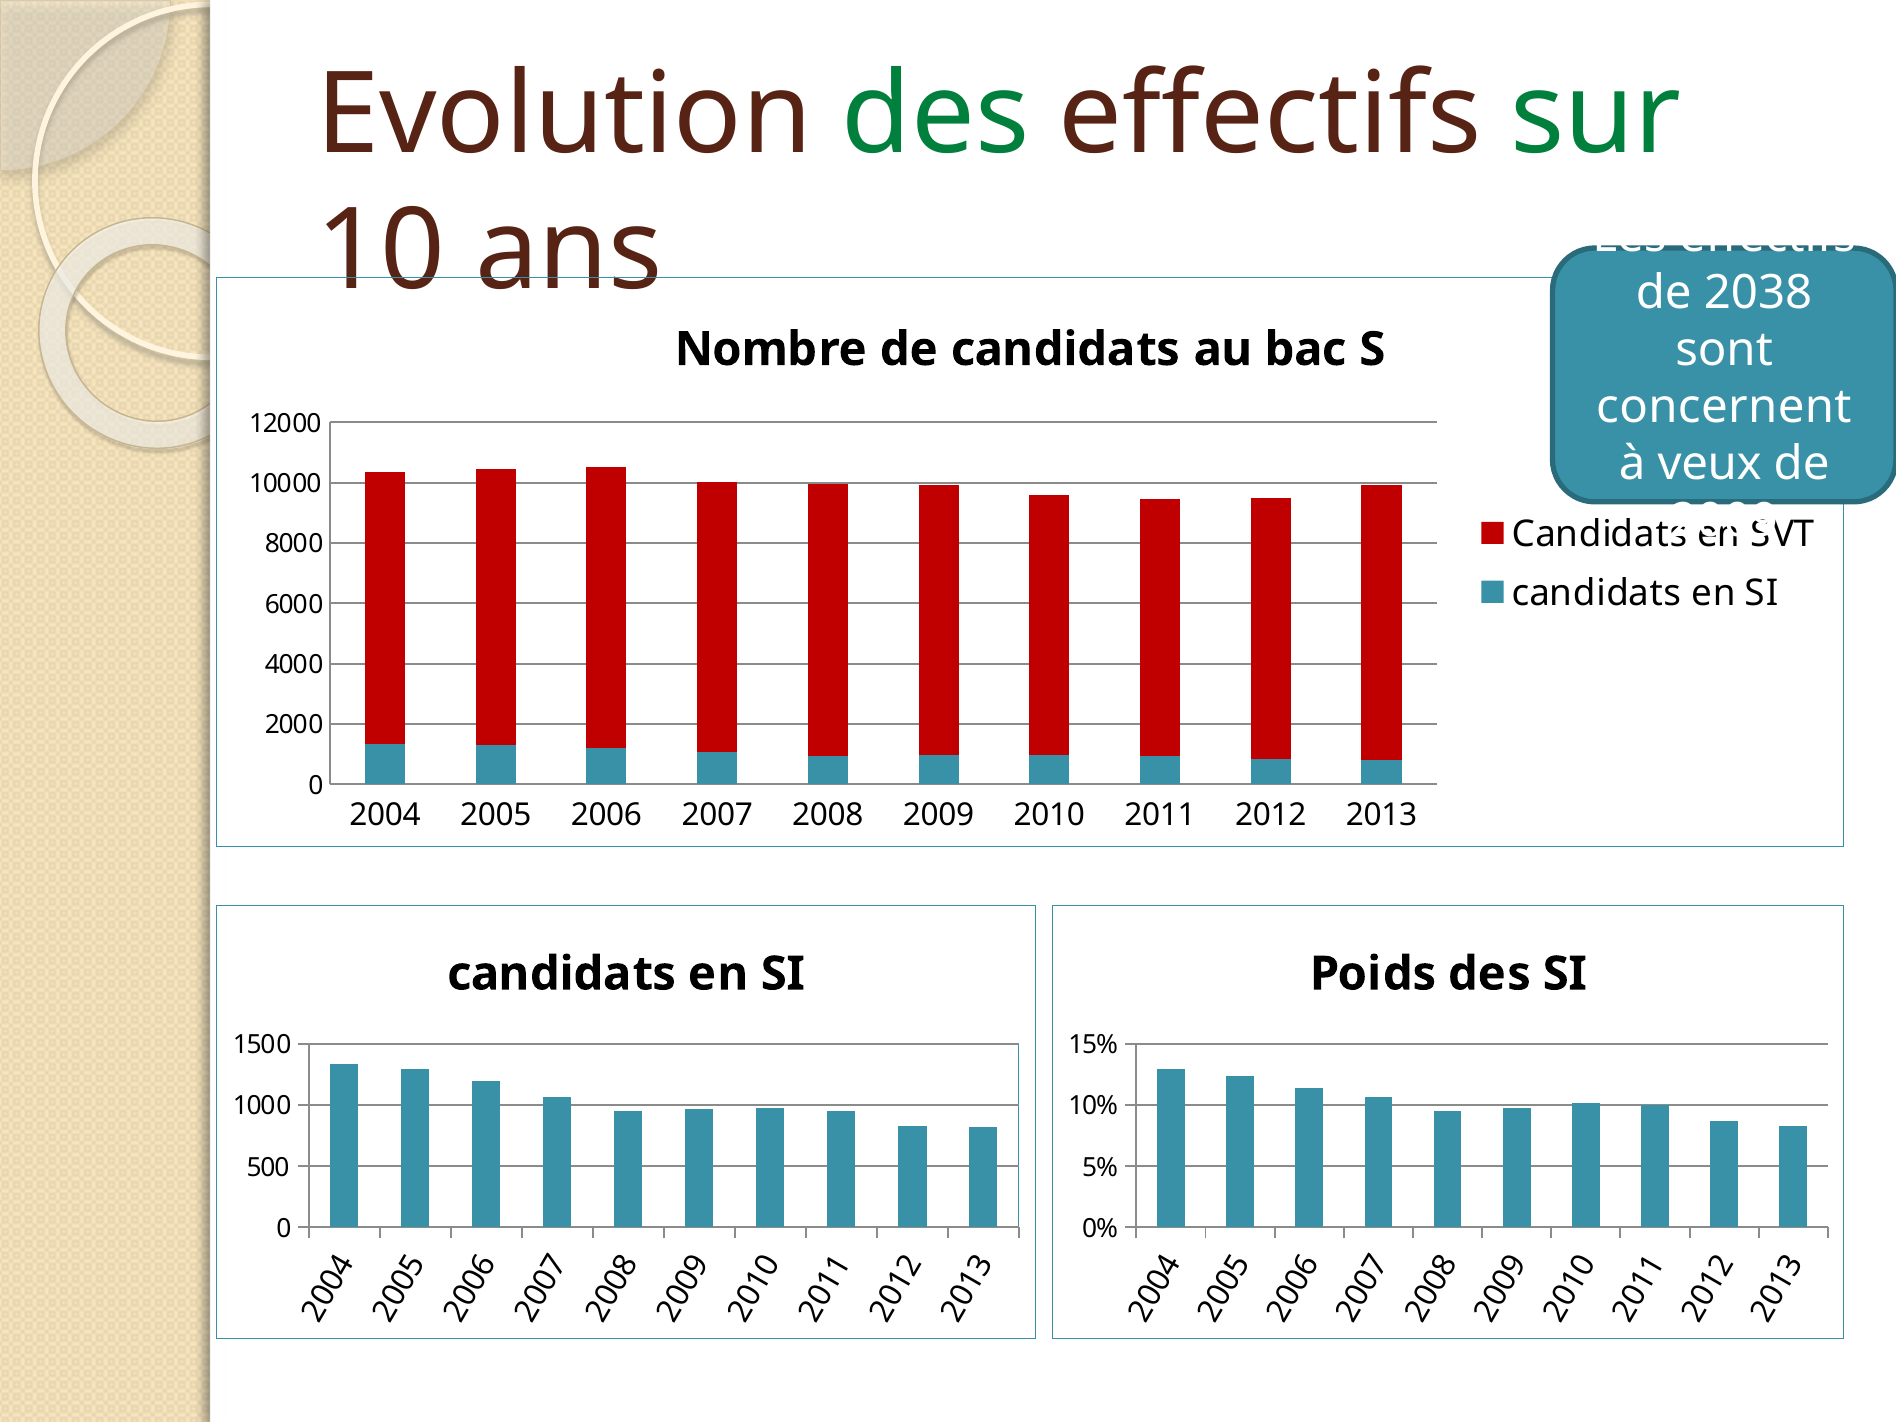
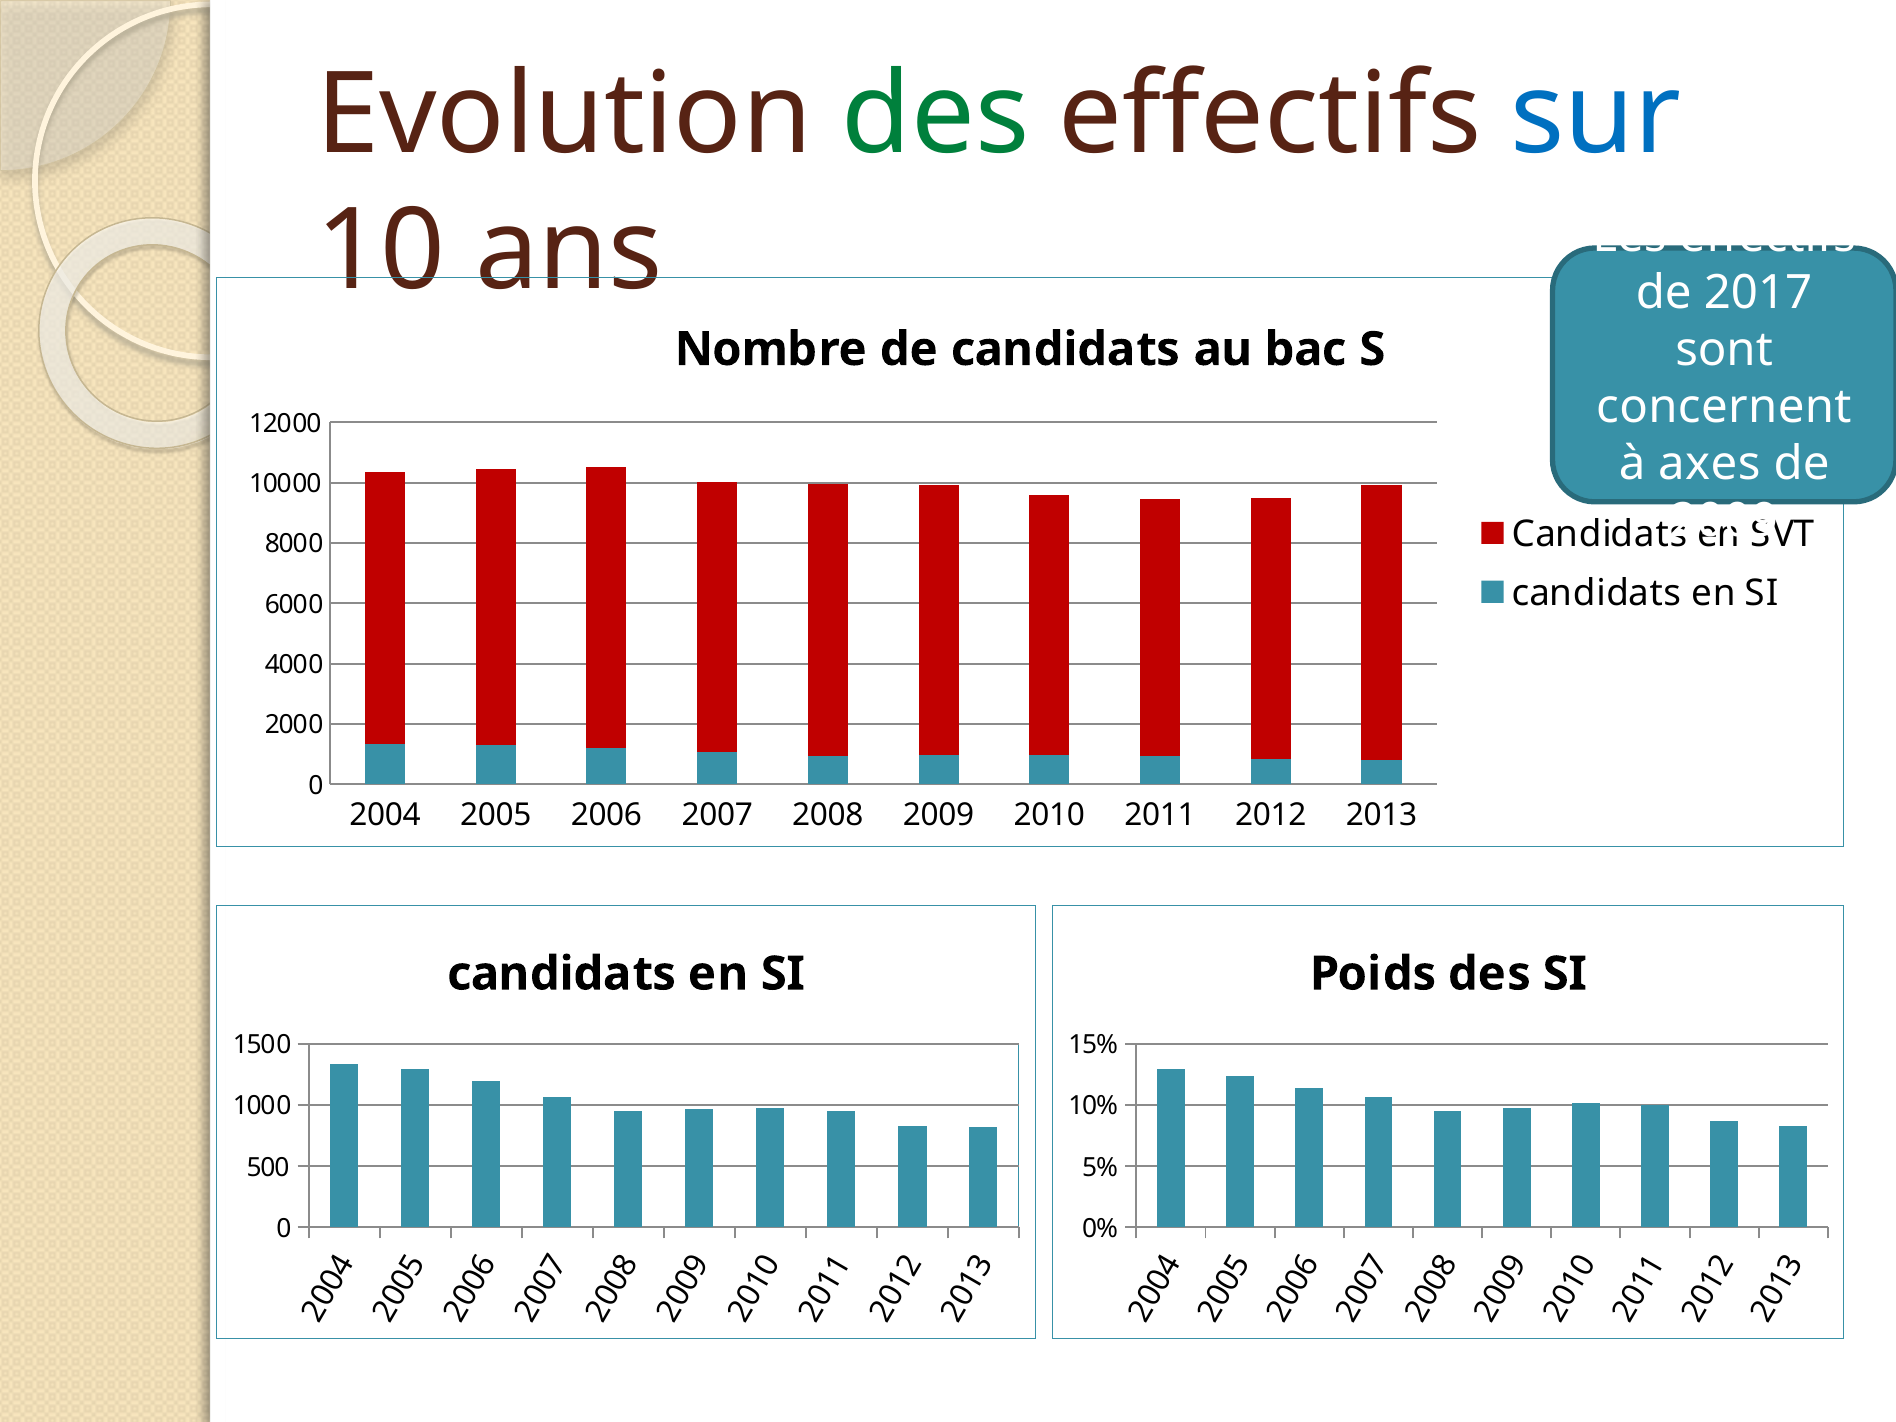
sur colour: green -> blue (1596, 115)
2038: 2038 -> 2017 (1758, 293)
veux: veux -> axes (1709, 464)
